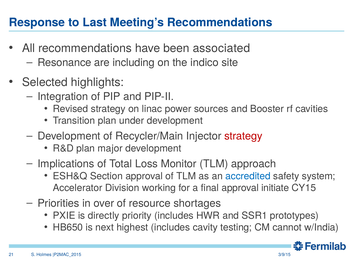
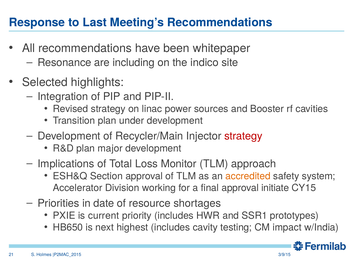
associated: associated -> whitepaper (222, 48)
accredited colour: blue -> orange (248, 176)
over: over -> date (104, 203)
directly: directly -> current (104, 215)
cannot: cannot -> impact (287, 227)
